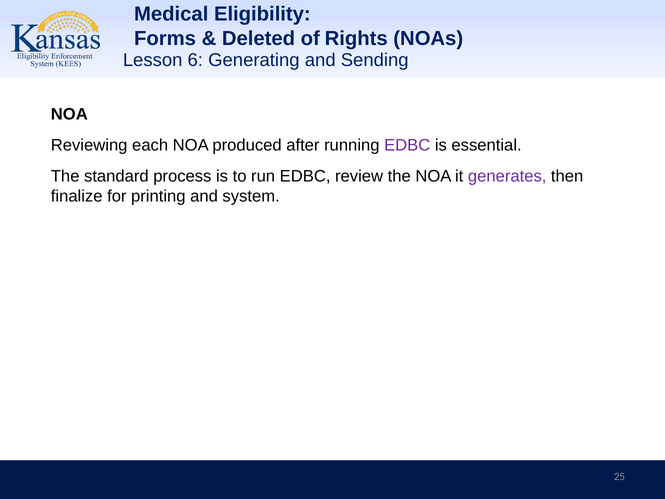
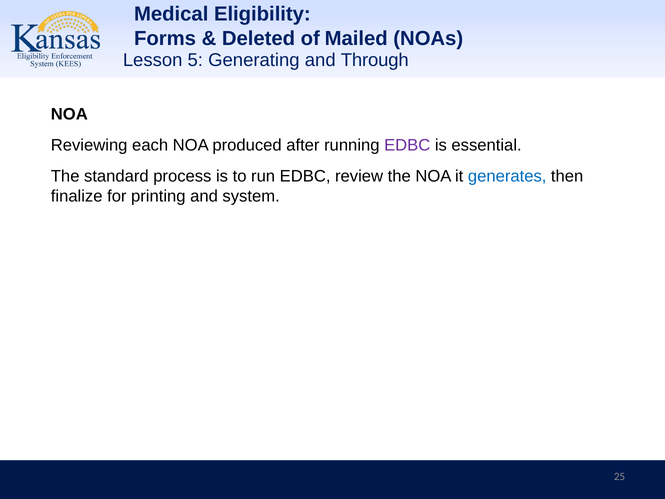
Rights: Rights -> Mailed (356, 38)
6: 6 -> 5 (195, 60)
Sending: Sending -> Through (375, 60)
generates colour: purple -> blue (507, 176)
